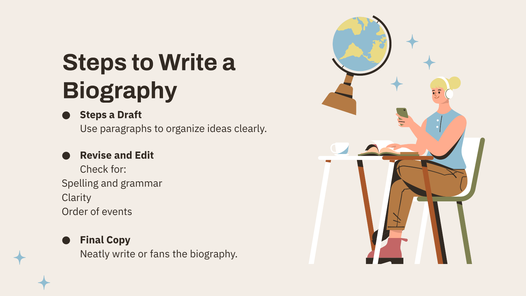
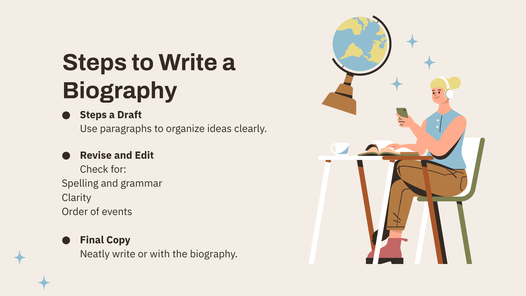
fans: fans -> with (160, 254)
